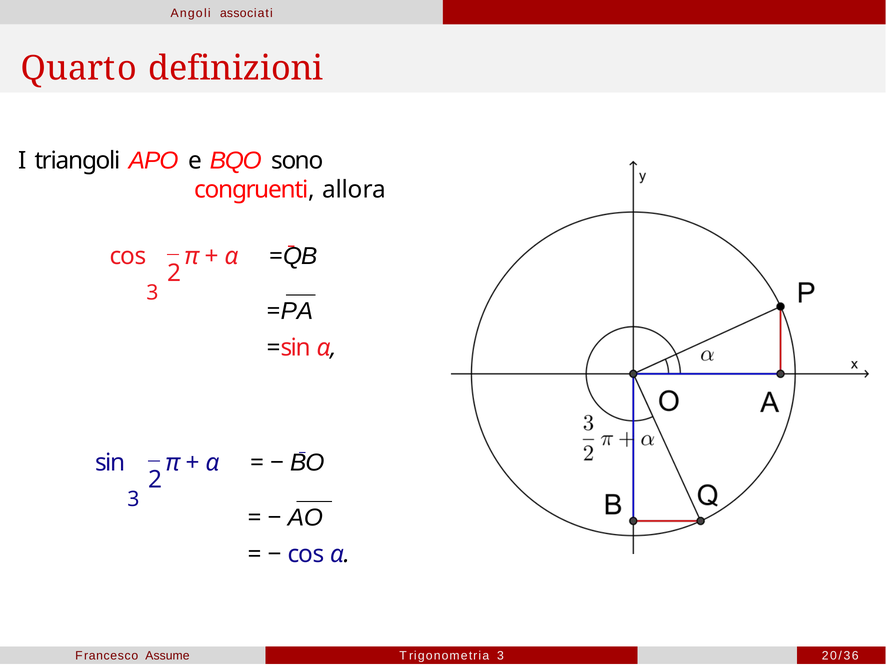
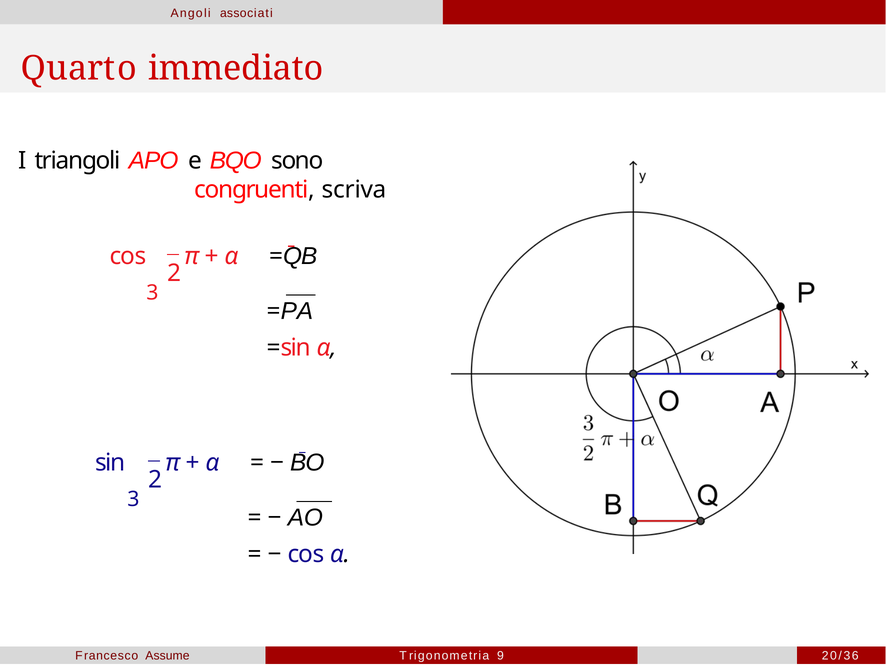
definizioni: definizioni -> immediato (236, 68)
allora: allora -> scriva (354, 190)
Trigonometria 3: 3 -> 9 (500, 656)
